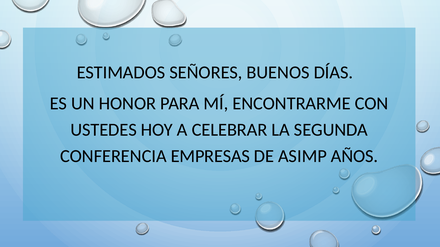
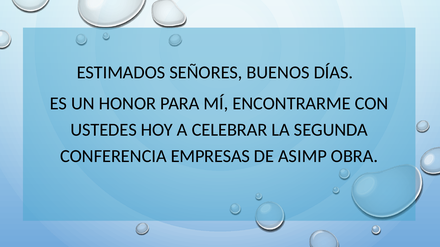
AÑOS: AÑOS -> OBRA (354, 156)
